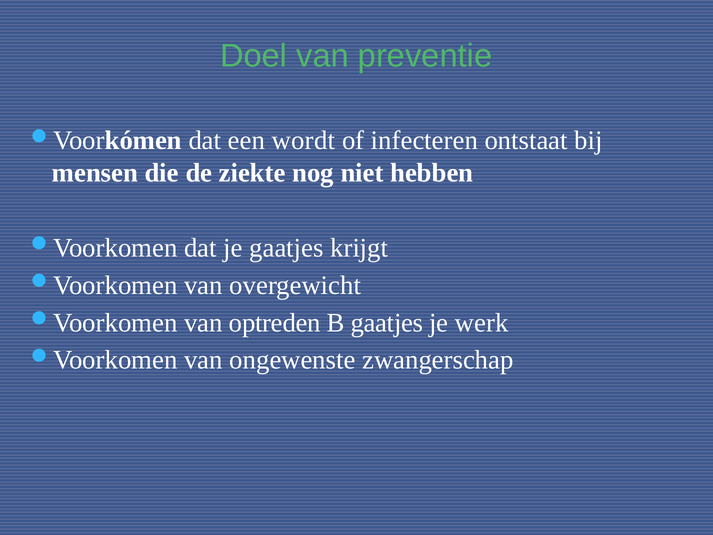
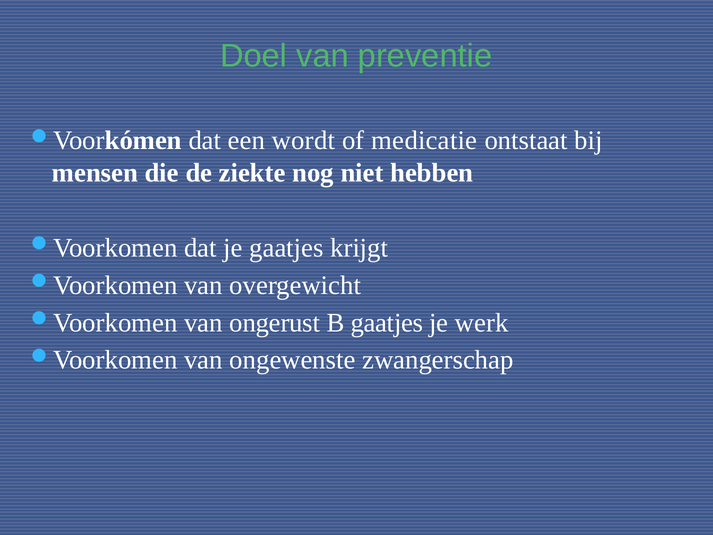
infecteren: infecteren -> medicatie (424, 141)
optreden: optreden -> ongerust (275, 323)
